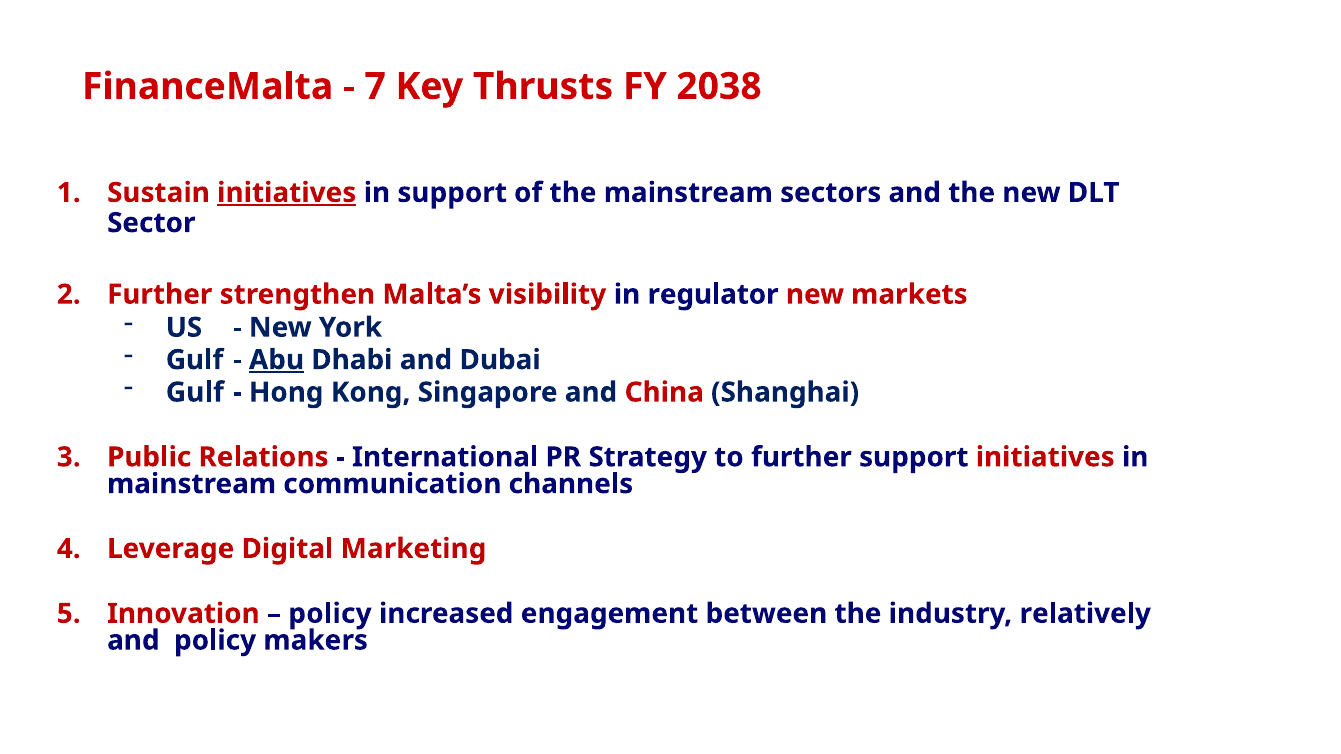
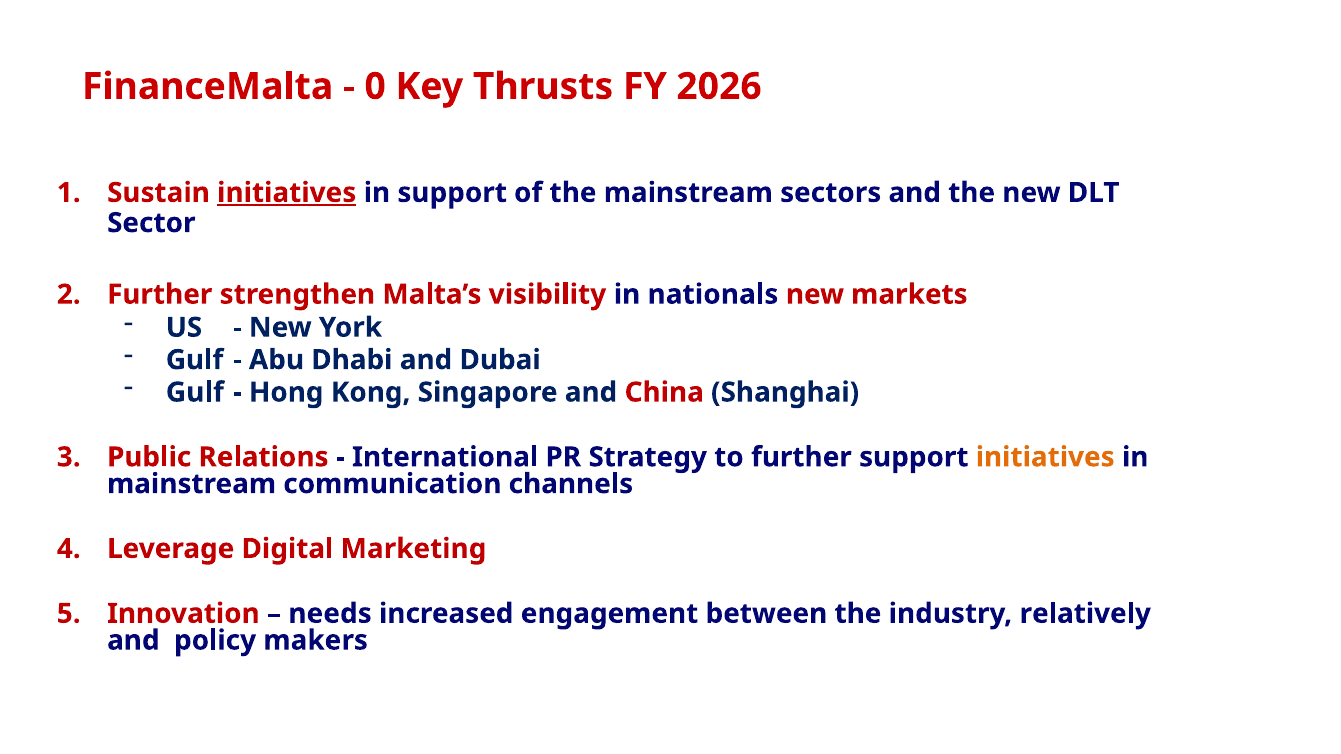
7: 7 -> 0 (375, 87)
2038: 2038 -> 2026 (719, 87)
regulator: regulator -> nationals (713, 295)
Abu underline: present -> none (276, 360)
initiatives colour: red -> orange (1045, 457)
policy: policy -> needs (330, 614)
